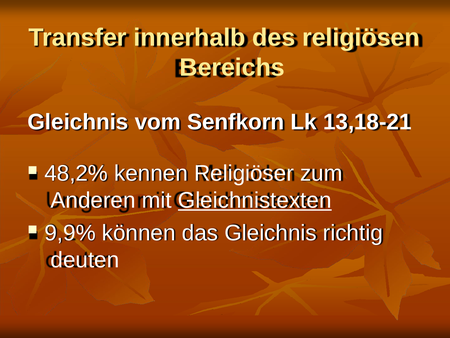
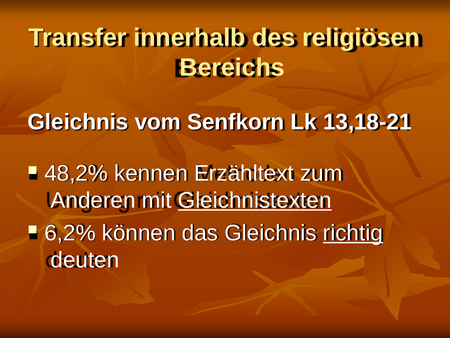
Religiöser: Religiöser -> Erzähltext (244, 173)
9,9%: 9,9% -> 6,2% (70, 233)
richtig underline: none -> present (353, 233)
